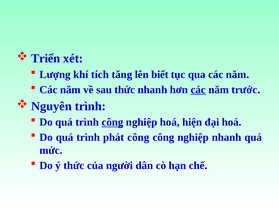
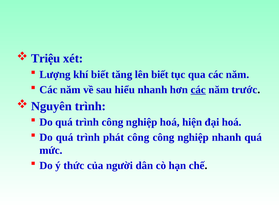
Triển: Triển -> Triệu (46, 59)
khí tích: tích -> biết (100, 75)
sau thức: thức -> hiểu (125, 90)
công underline: present -> none (112, 122)
